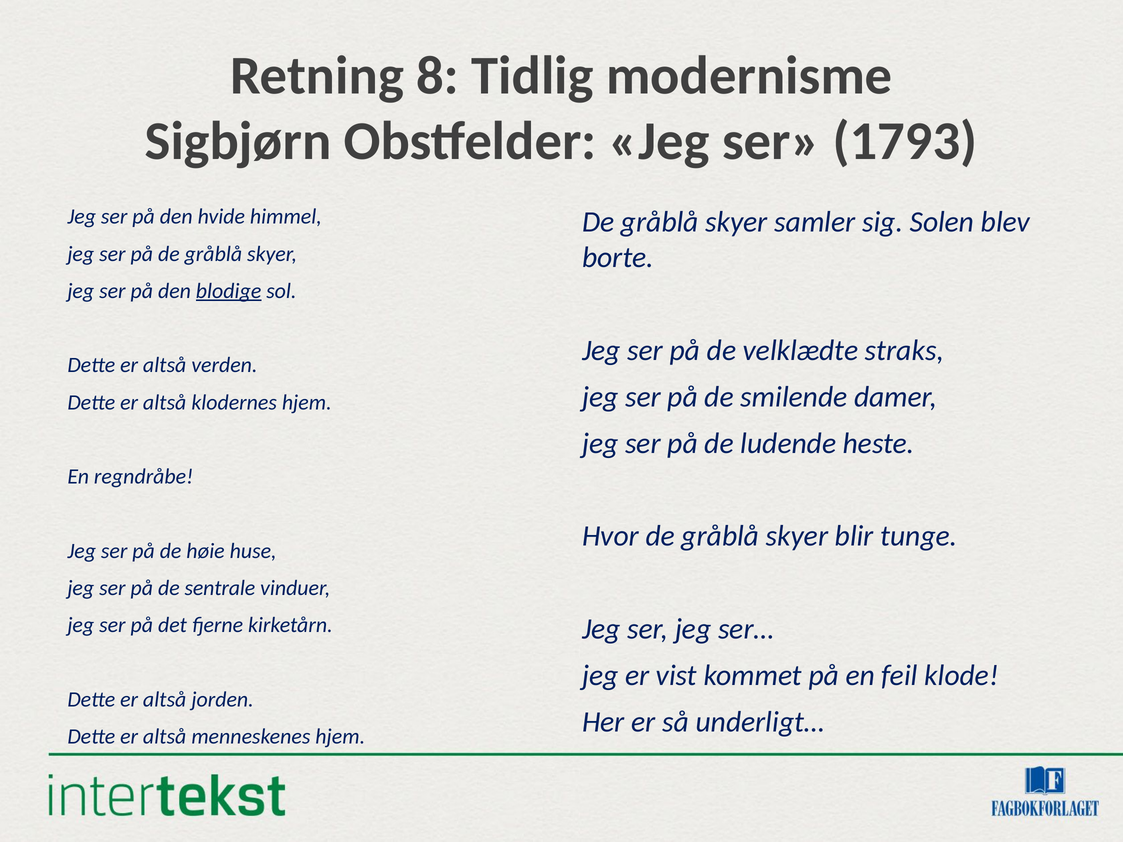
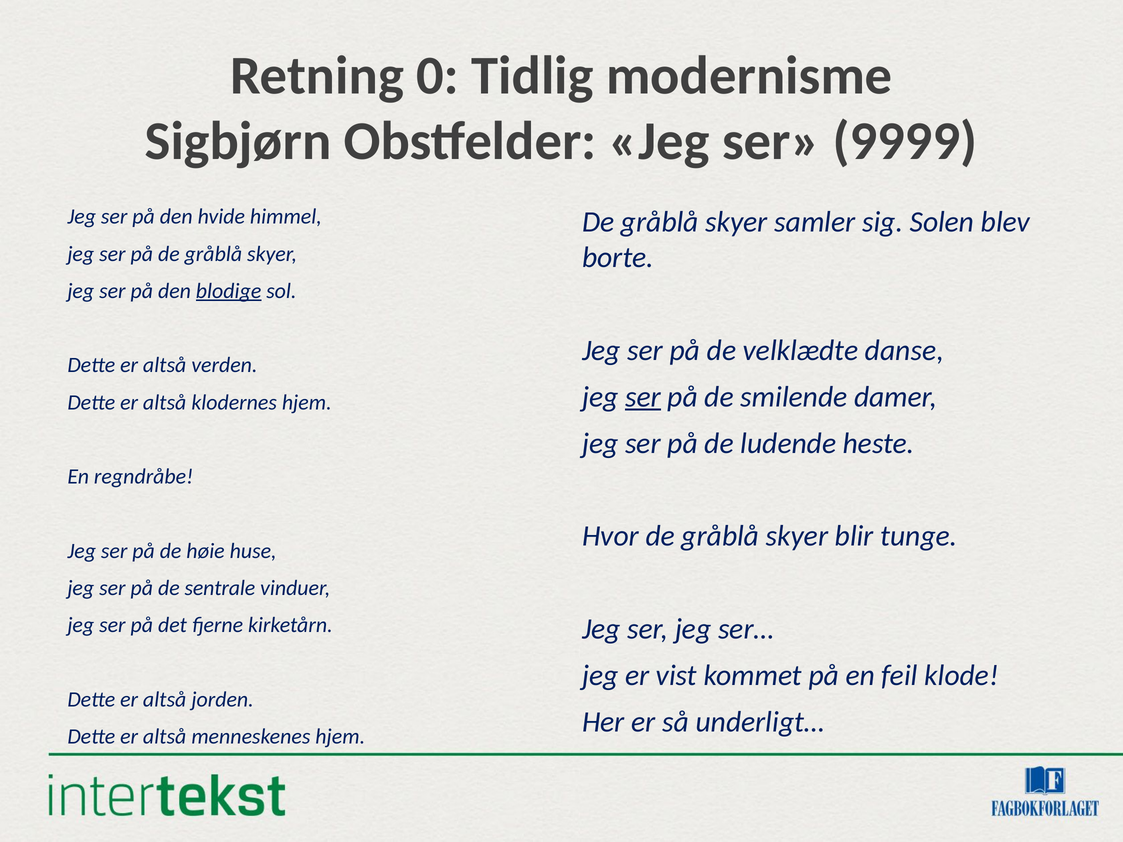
8: 8 -> 0 (438, 76)
1793: 1793 -> 9999 (905, 141)
straks: straks -> danse (904, 350)
ser underline: none -> present (643, 397)
